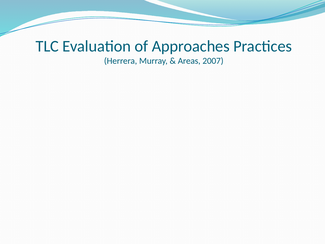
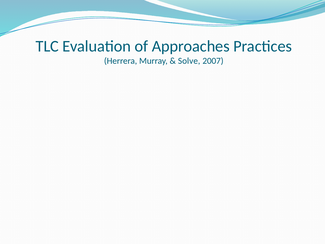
Areas: Areas -> Solve (189, 61)
